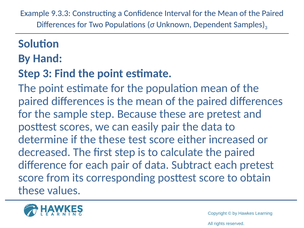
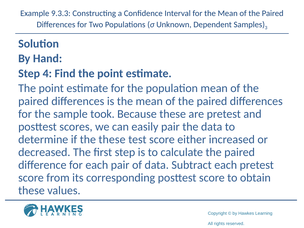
Step 3: 3 -> 4 (47, 73)
sample step: step -> took (103, 114)
